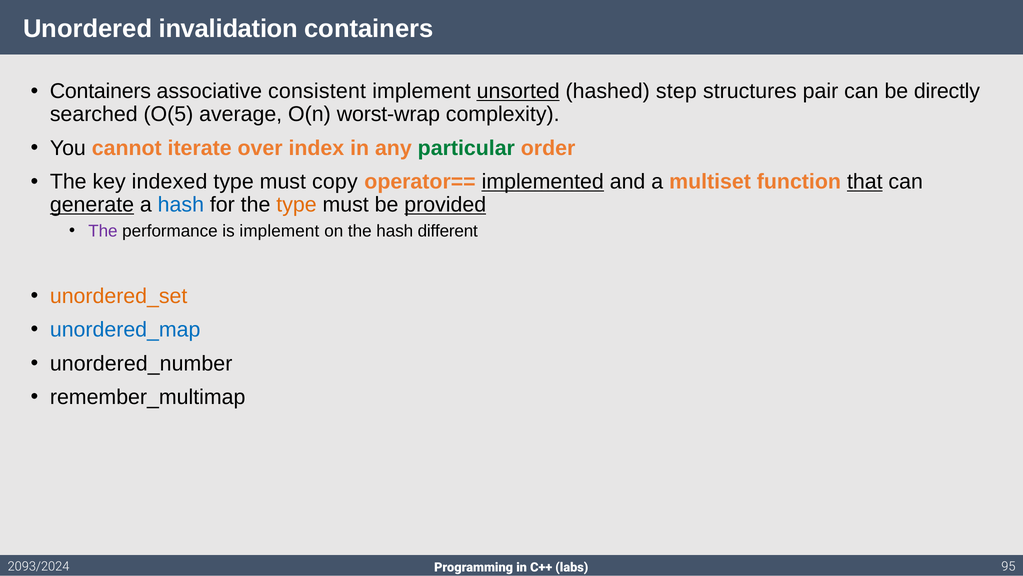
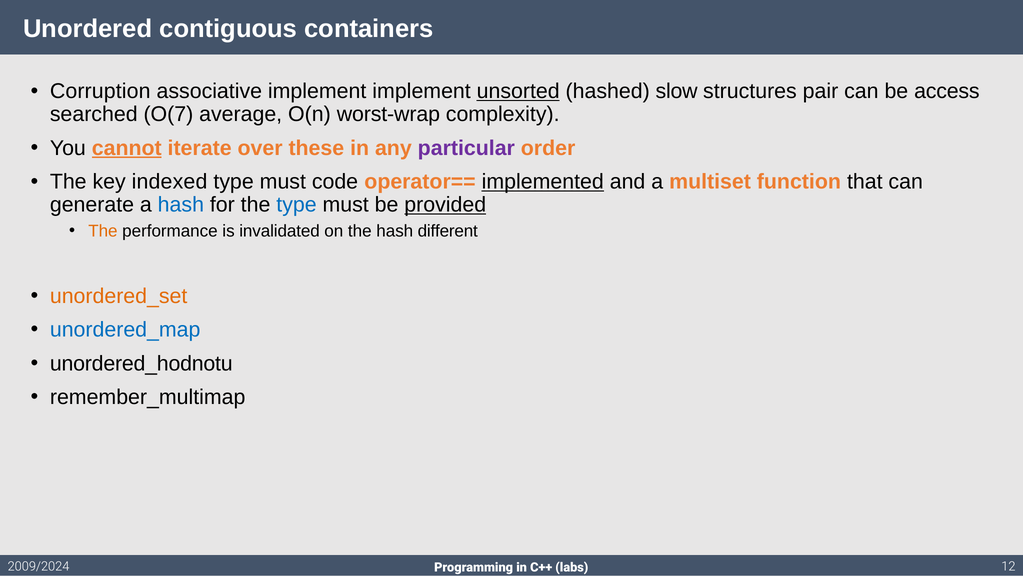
invalidation: invalidation -> contiguous (228, 29)
Containers: Containers -> Corruption (100, 91)
associative consistent: consistent -> implement (317, 91)
step: step -> slow (677, 91)
directly: directly -> access (947, 91)
O(5: O(5 -> O(7 (168, 114)
cannot underline: none -> present (127, 148)
index: index -> these (316, 148)
particular colour: green -> purple (466, 148)
copy: copy -> code (335, 182)
that underline: present -> none (865, 182)
generate underline: present -> none (92, 205)
type colour: orange -> blue (297, 205)
The colour: purple -> orange (103, 231)
is implement: implement -> invalidated (280, 231)
unordered_number: unordered_number -> unordered_hodnotu (141, 363)
2093/2024: 2093/2024 -> 2009/2024 (38, 566)
95: 95 -> 12 (1008, 566)
